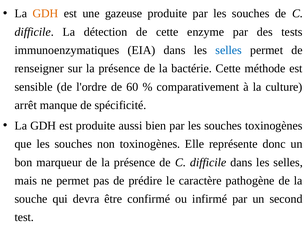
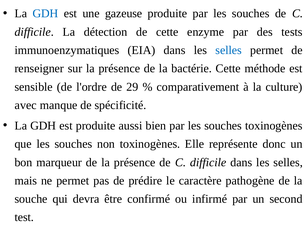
GDH colour: orange -> blue (45, 14)
60: 60 -> 29 (132, 87)
arrêt: arrêt -> avec (26, 105)
